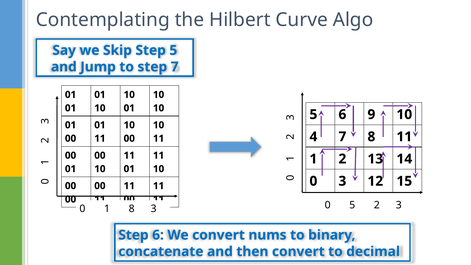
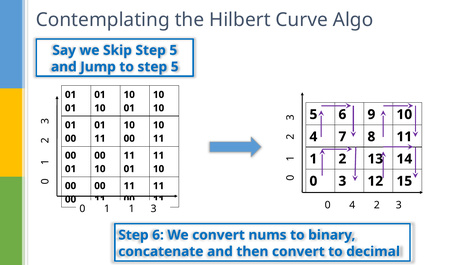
to step 7: 7 -> 5 (175, 67)
0 5: 5 -> 4 (352, 205)
1 8: 8 -> 1 (132, 209)
